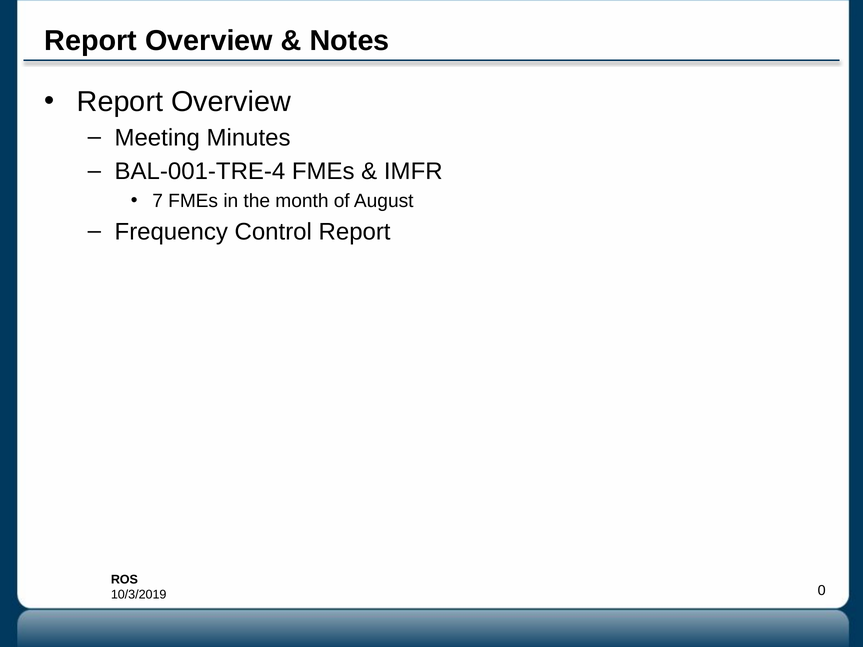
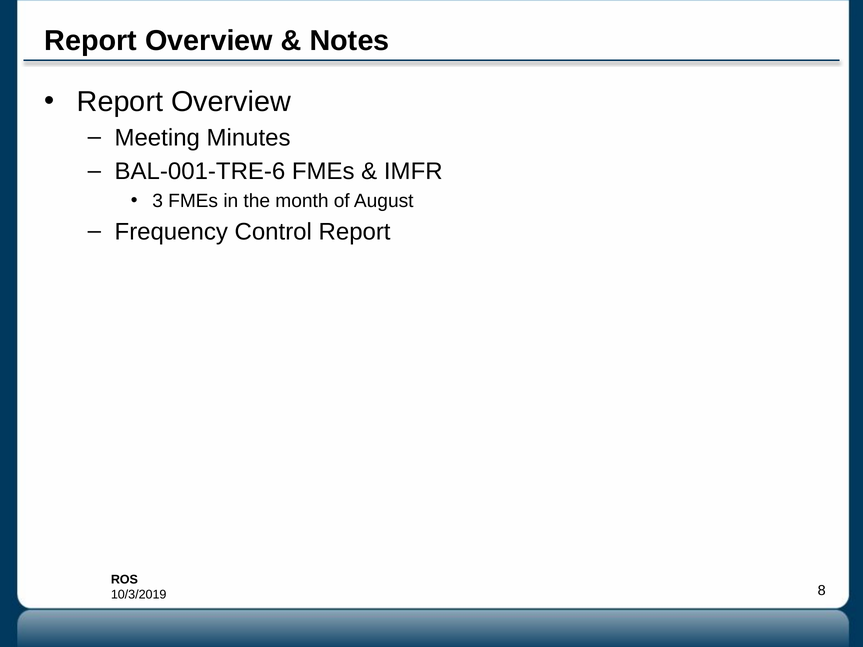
BAL-001-TRE-4: BAL-001-TRE-4 -> BAL-001-TRE-6 (200, 172)
7: 7 -> 3 (158, 201)
0: 0 -> 8 (822, 591)
